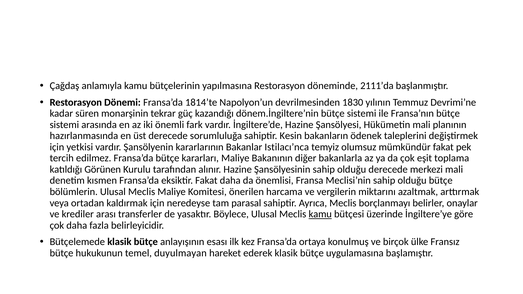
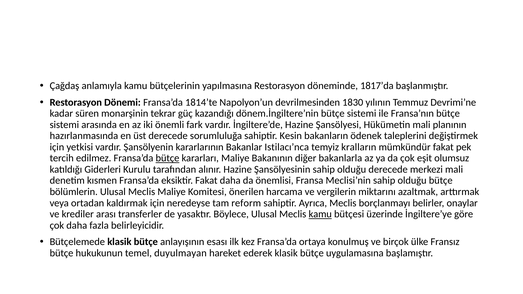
2111’da: 2111’da -> 1817’da (377, 86)
olumsuz: olumsuz -> kralların (359, 147)
bütçe underline: none -> present (167, 158)
toplama: toplama -> olumsuz (452, 158)
Görünen: Görünen -> Giderleri (103, 170)
parasal: parasal -> reform (246, 203)
